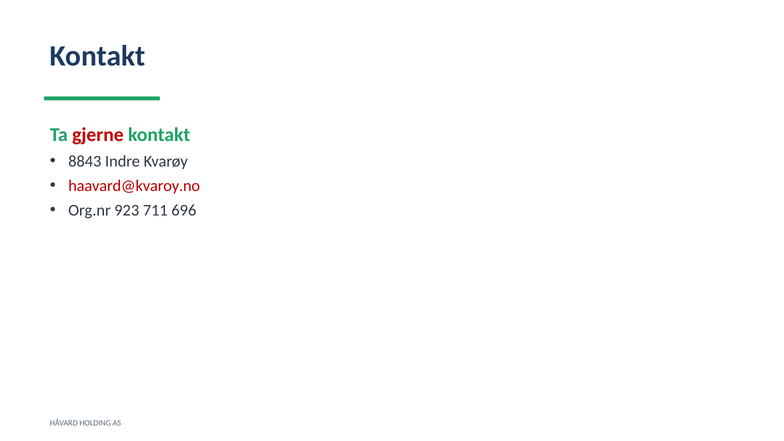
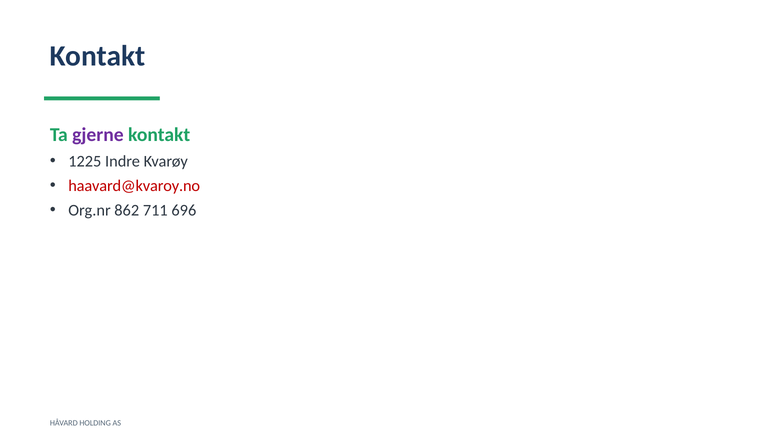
gjerne colour: red -> purple (98, 135)
8843: 8843 -> 1225 (85, 161)
923: 923 -> 862 (127, 210)
